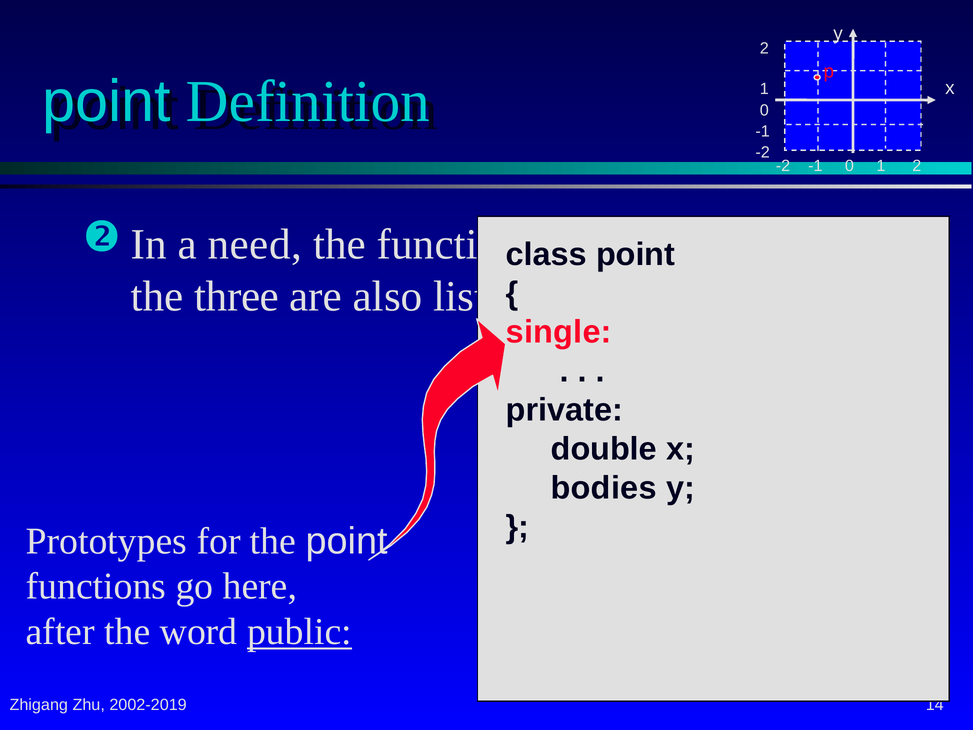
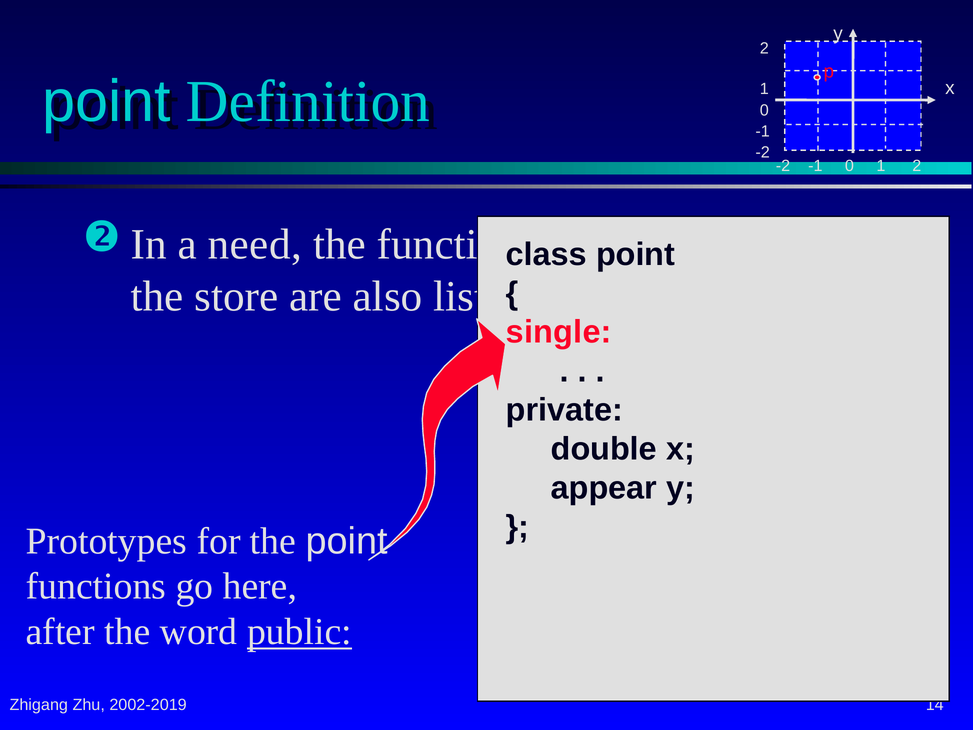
three: three -> store (236, 296)
bodies: bodies -> appear (604, 488)
